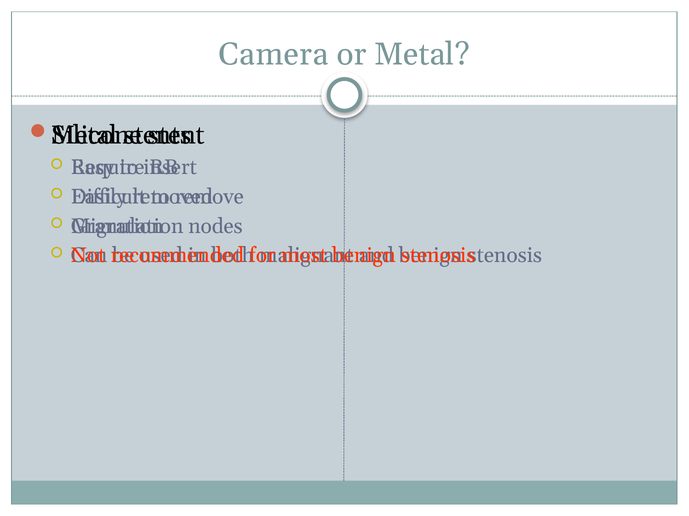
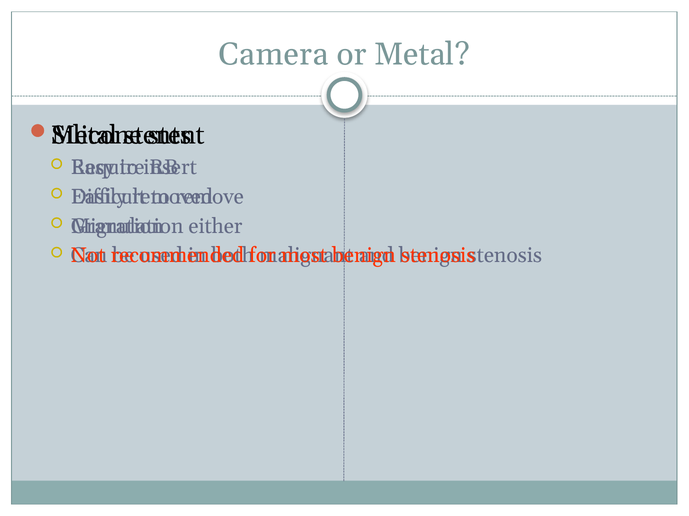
nodes: nodes -> either (215, 226)
